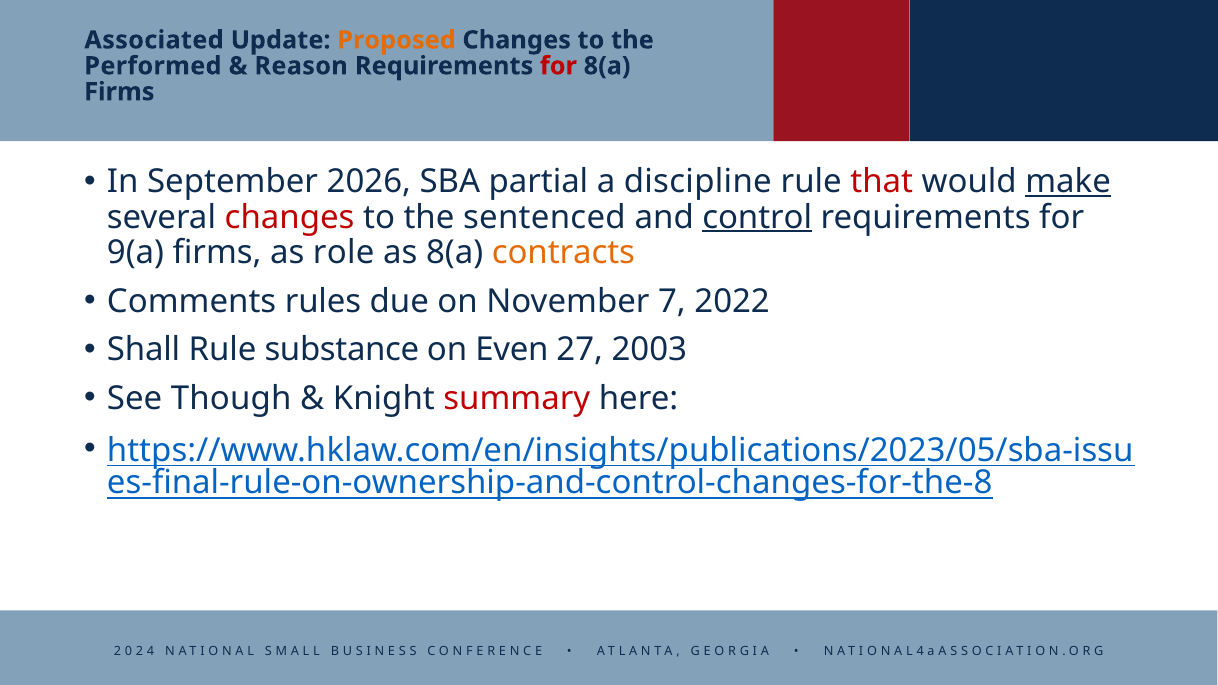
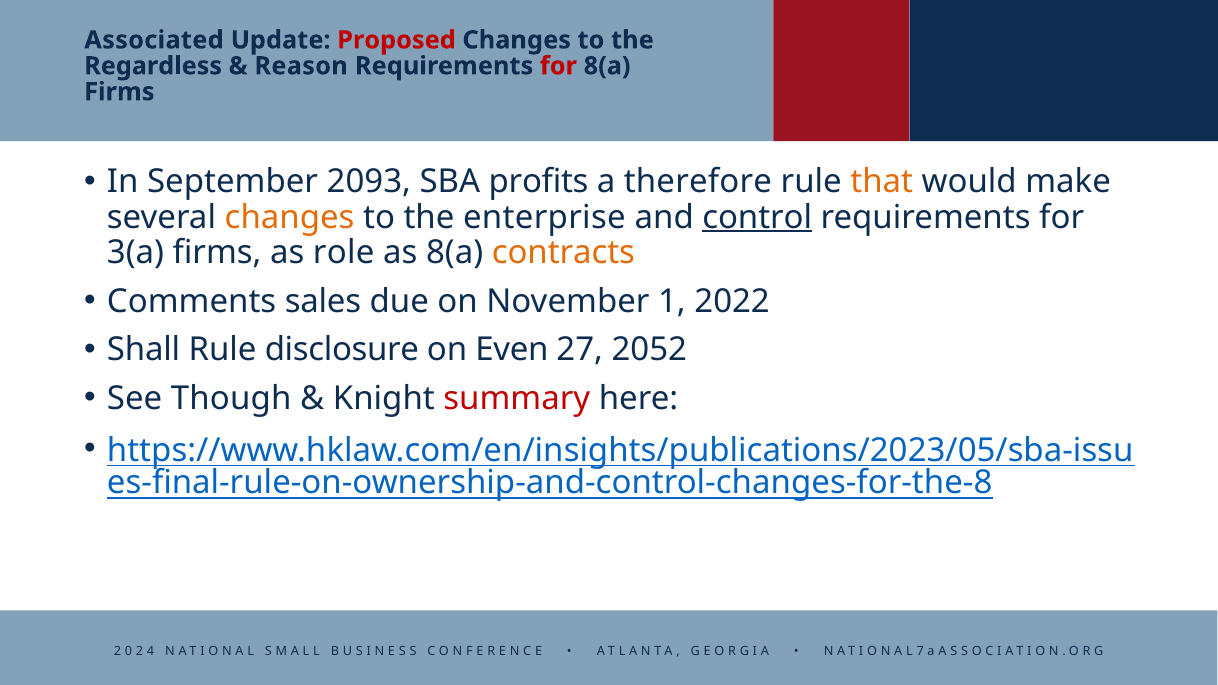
Proposed colour: orange -> red (396, 40)
Performed: Performed -> Regardless (153, 66)
2026: 2026 -> 2093 (369, 182)
partial: partial -> profits (539, 182)
discipline: discipline -> therefore (698, 182)
that colour: red -> orange (882, 182)
make underline: present -> none (1068, 182)
changes colour: red -> orange (290, 217)
sentenced: sentenced -> enterprise (544, 217)
9(a: 9(a -> 3(a (136, 253)
rules: rules -> sales (323, 301)
7: 7 -> 1 (672, 301)
substance: substance -> disclosure (342, 350)
2003: 2003 -> 2052 (649, 350)
4: 4 -> 7 (920, 652)
